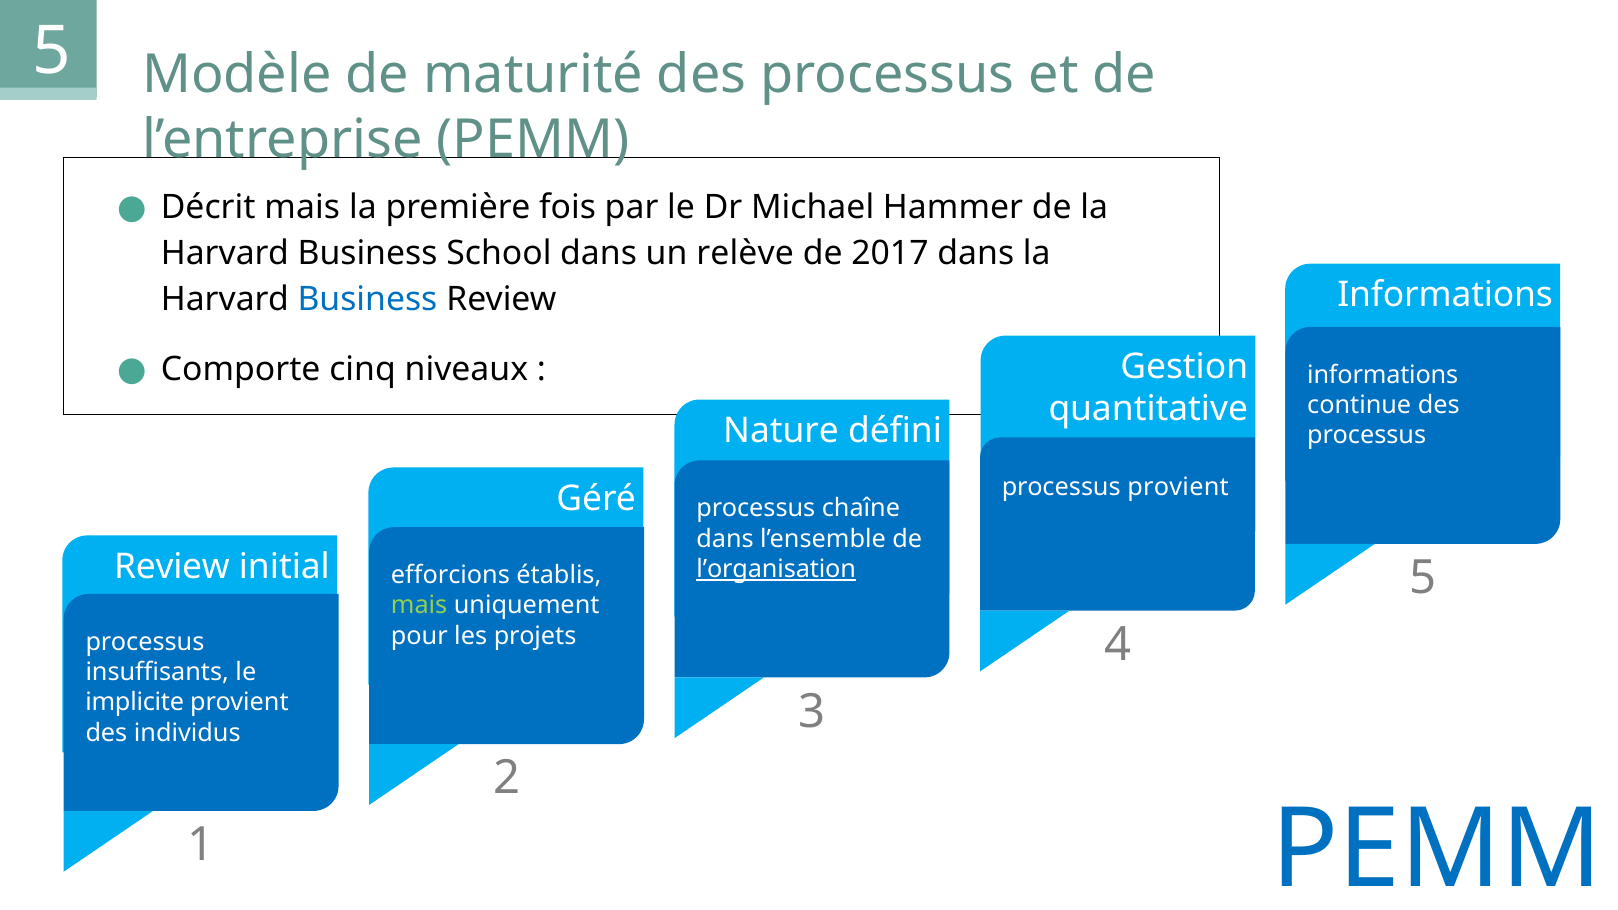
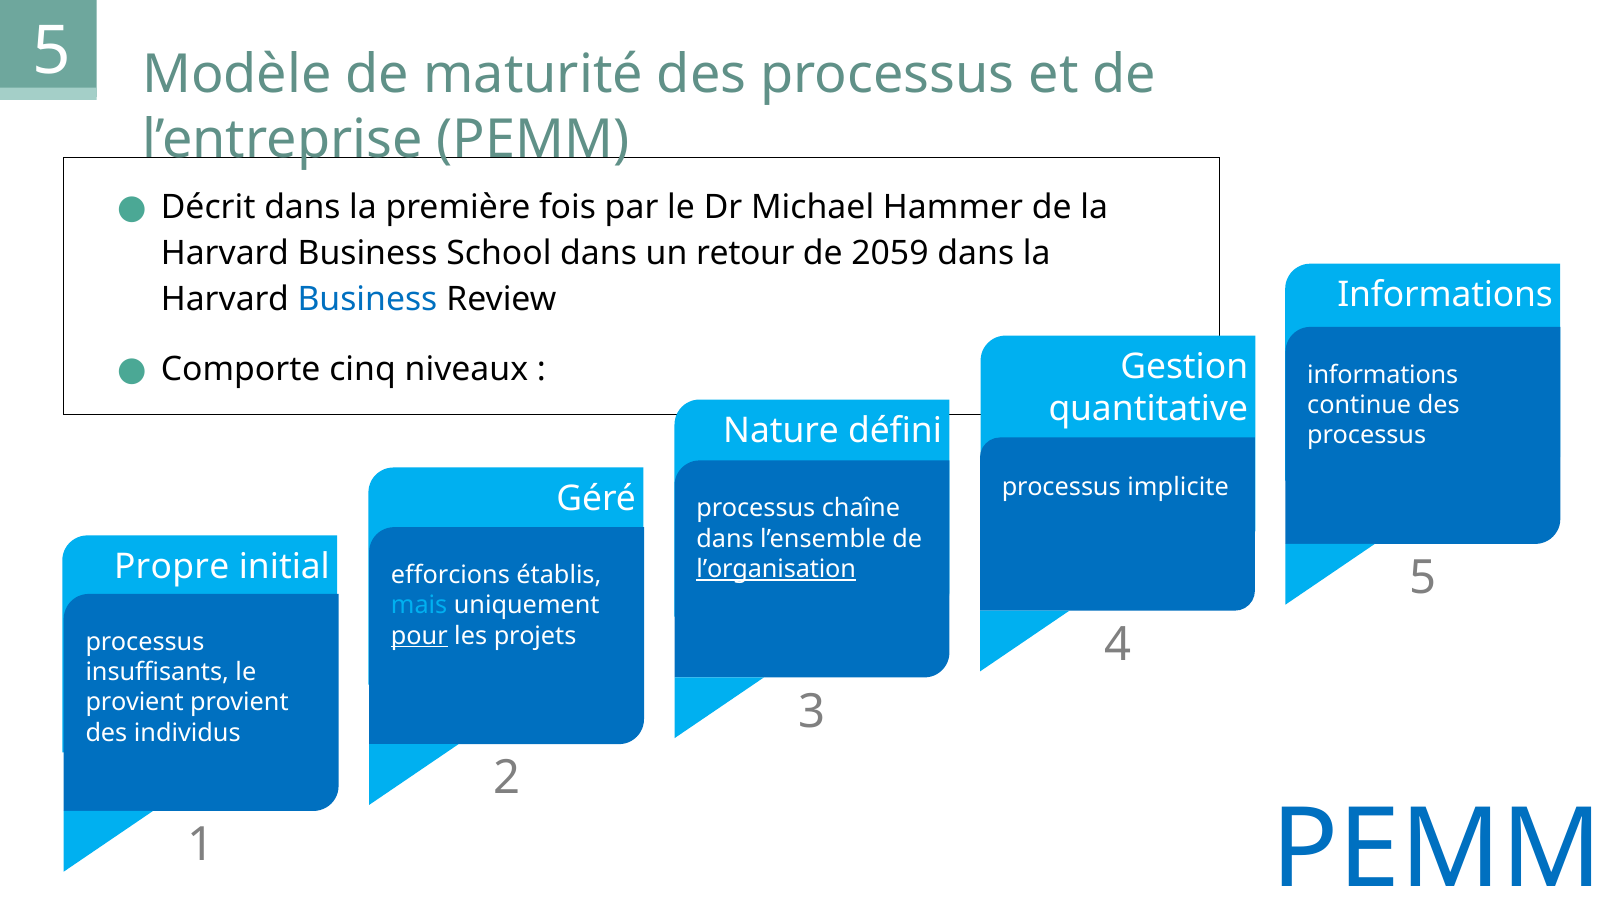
Décrit mais: mais -> dans (302, 207)
relève: relève -> retour (745, 253)
2017: 2017 -> 2059 (890, 253)
processus provient: provient -> implicite (1178, 487)
Review: Review -> Propre (172, 566)
mais colour: light green -> light blue (419, 605)
pour underline: none -> present (419, 636)
implicite: implicite -> provient (135, 703)
